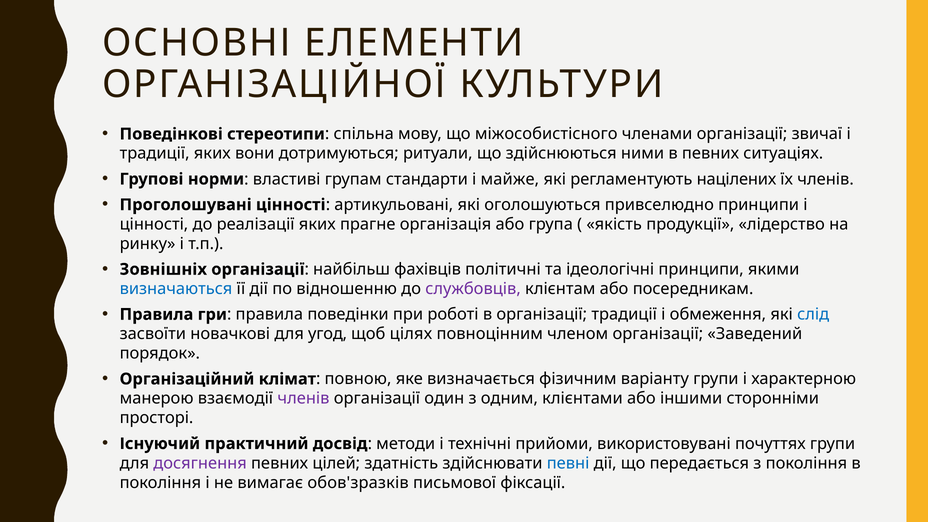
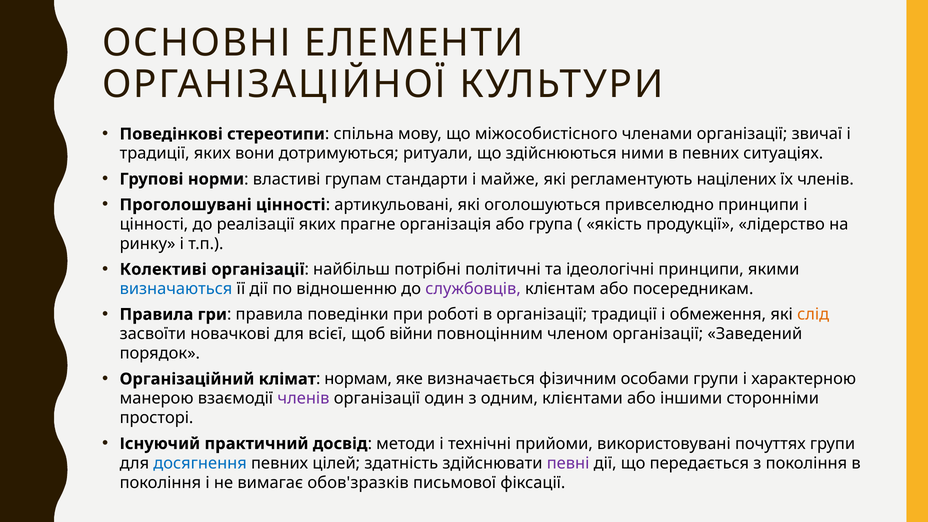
Зовнішніх: Зовнішніх -> Колективі (163, 269)
фахівців: фахівців -> потрібні (428, 269)
слід colour: blue -> orange (813, 314)
угод: угод -> всієї (328, 334)
цілях: цілях -> війни (411, 334)
повною: повною -> нормам (358, 379)
варіанту: варіанту -> особами (655, 379)
досягнення colour: purple -> blue (200, 463)
певні colour: blue -> purple (568, 463)
